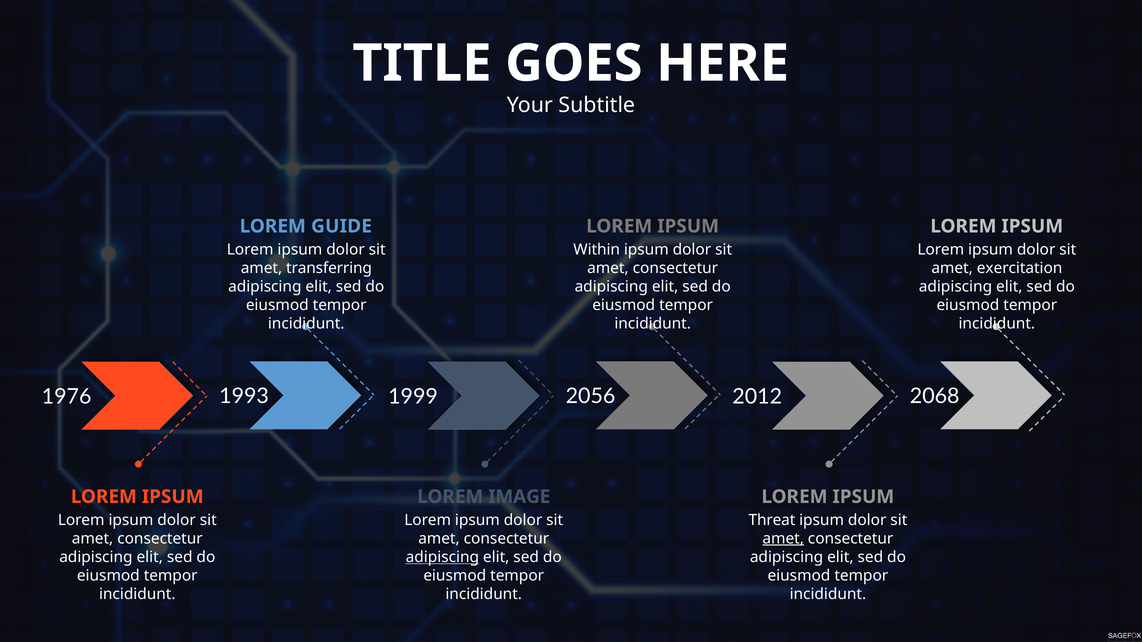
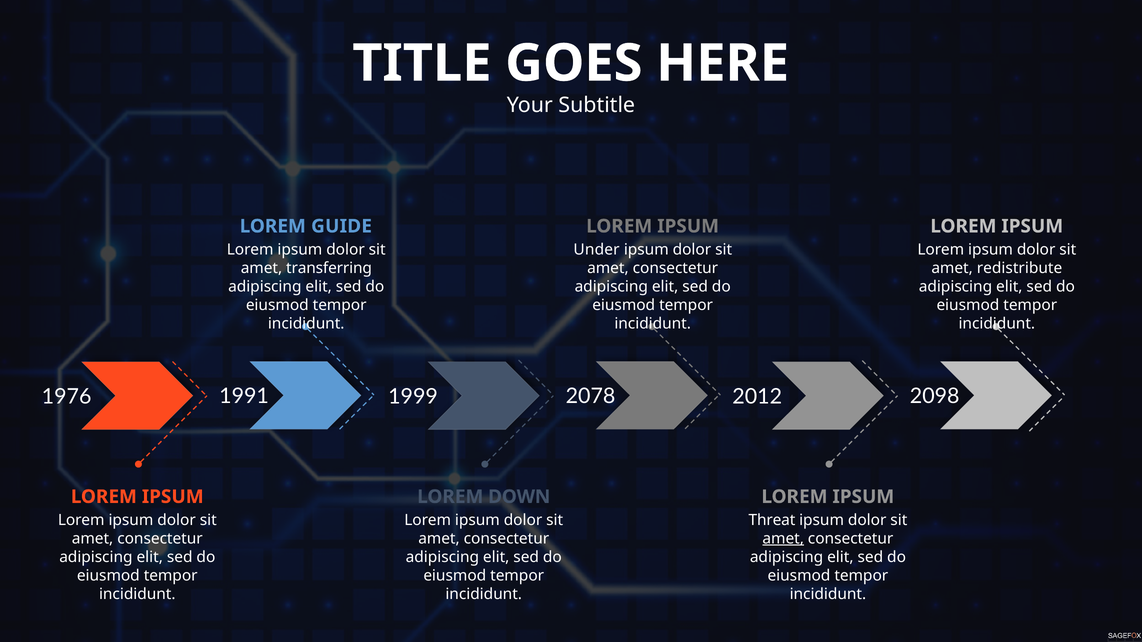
Within: Within -> Under (597, 250)
exercitation: exercitation -> redistribute (1020, 268)
1993: 1993 -> 1991 (244, 396)
2056: 2056 -> 2078 (591, 396)
2068: 2068 -> 2098 (935, 396)
IMAGE: IMAGE -> DOWN (519, 497)
adipiscing underline: present -> none (442, 557)
